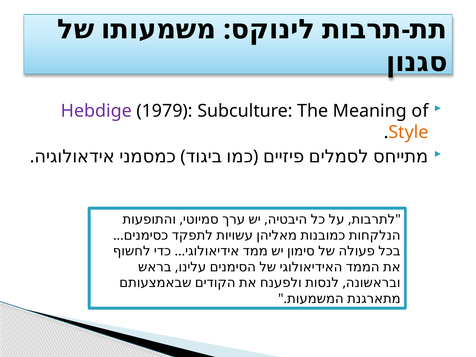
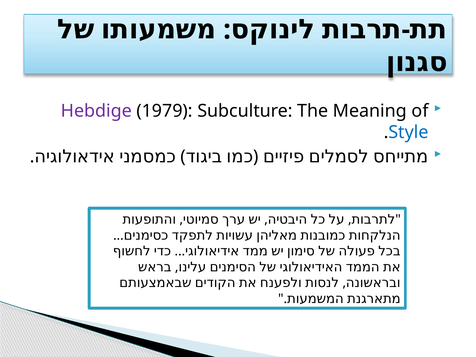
Style colour: orange -> blue (408, 132)
